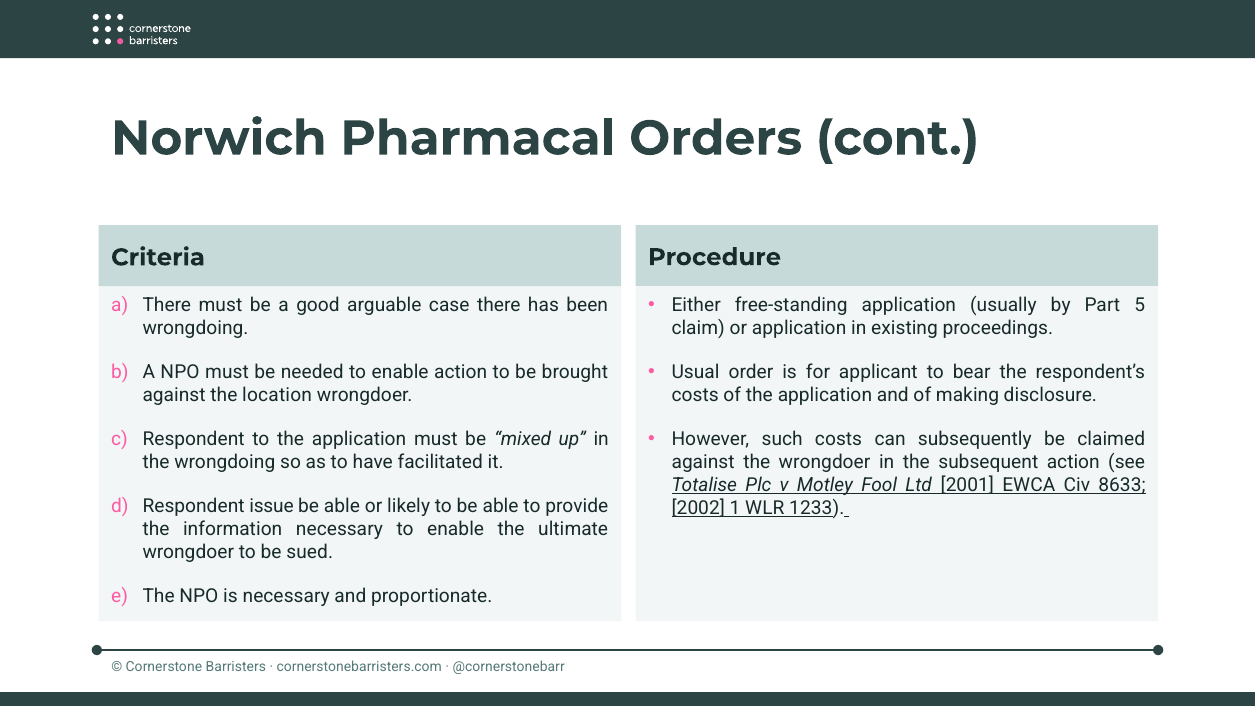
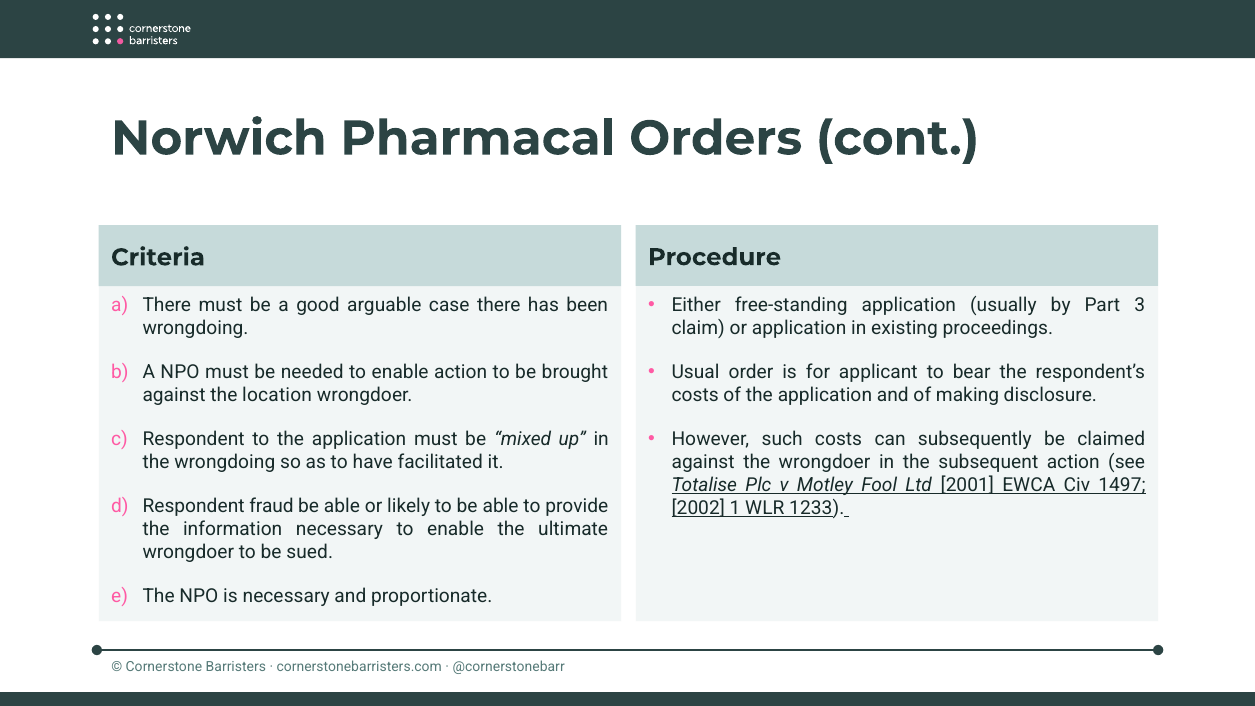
5: 5 -> 3 (1140, 305)
8633: 8633 -> 1497 (1122, 485)
issue: issue -> fraud (271, 506)
